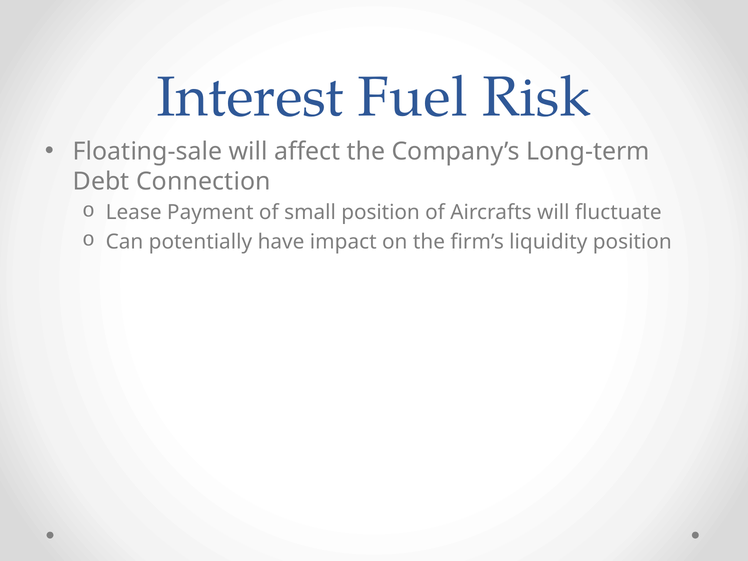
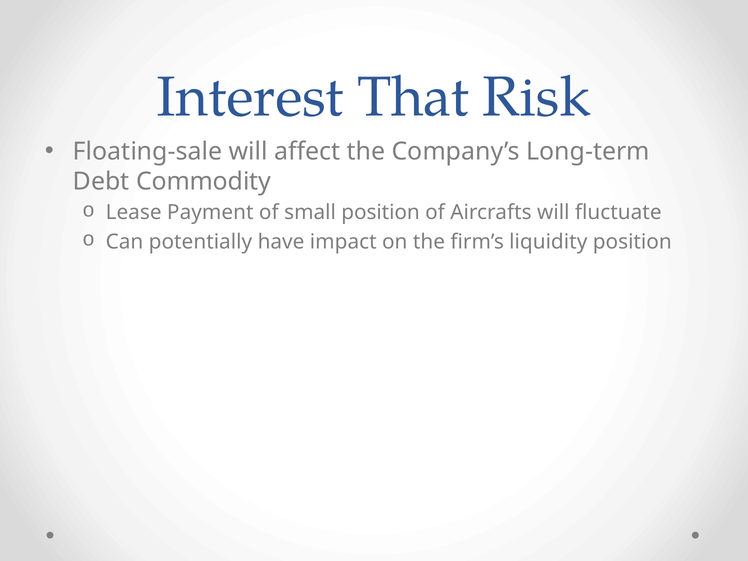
Fuel: Fuel -> That (413, 97)
Connection: Connection -> Commodity (204, 181)
